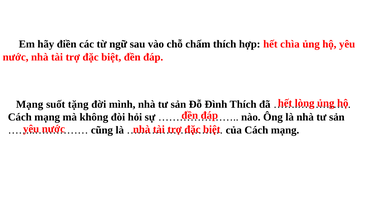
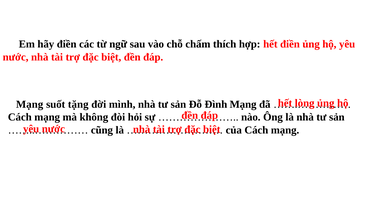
hết chìa: chìa -> điền (290, 44)
Đình Thích: Thích -> Mạng (243, 104)
